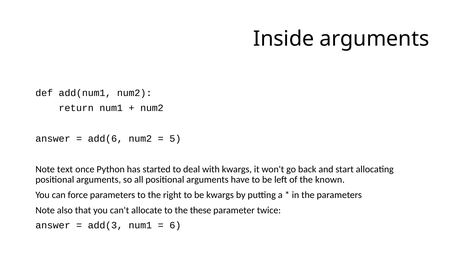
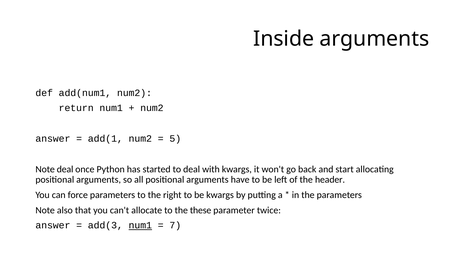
add(6: add(6 -> add(1 (105, 139)
Note text: text -> deal (65, 170)
known: known -> header (330, 180)
num1 underline: none -> present (140, 226)
6: 6 -> 7 (175, 226)
